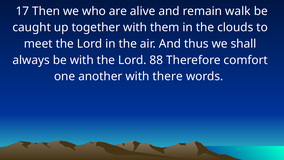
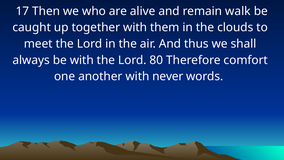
88: 88 -> 80 (156, 60)
there: there -> never (168, 76)
